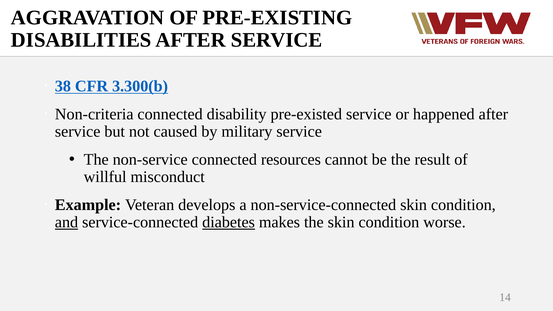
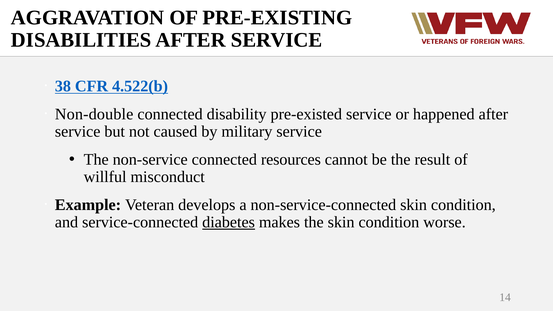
3.300(b: 3.300(b -> 4.522(b (140, 86)
Non-criteria: Non-criteria -> Non-double (94, 114)
and underline: present -> none (67, 222)
